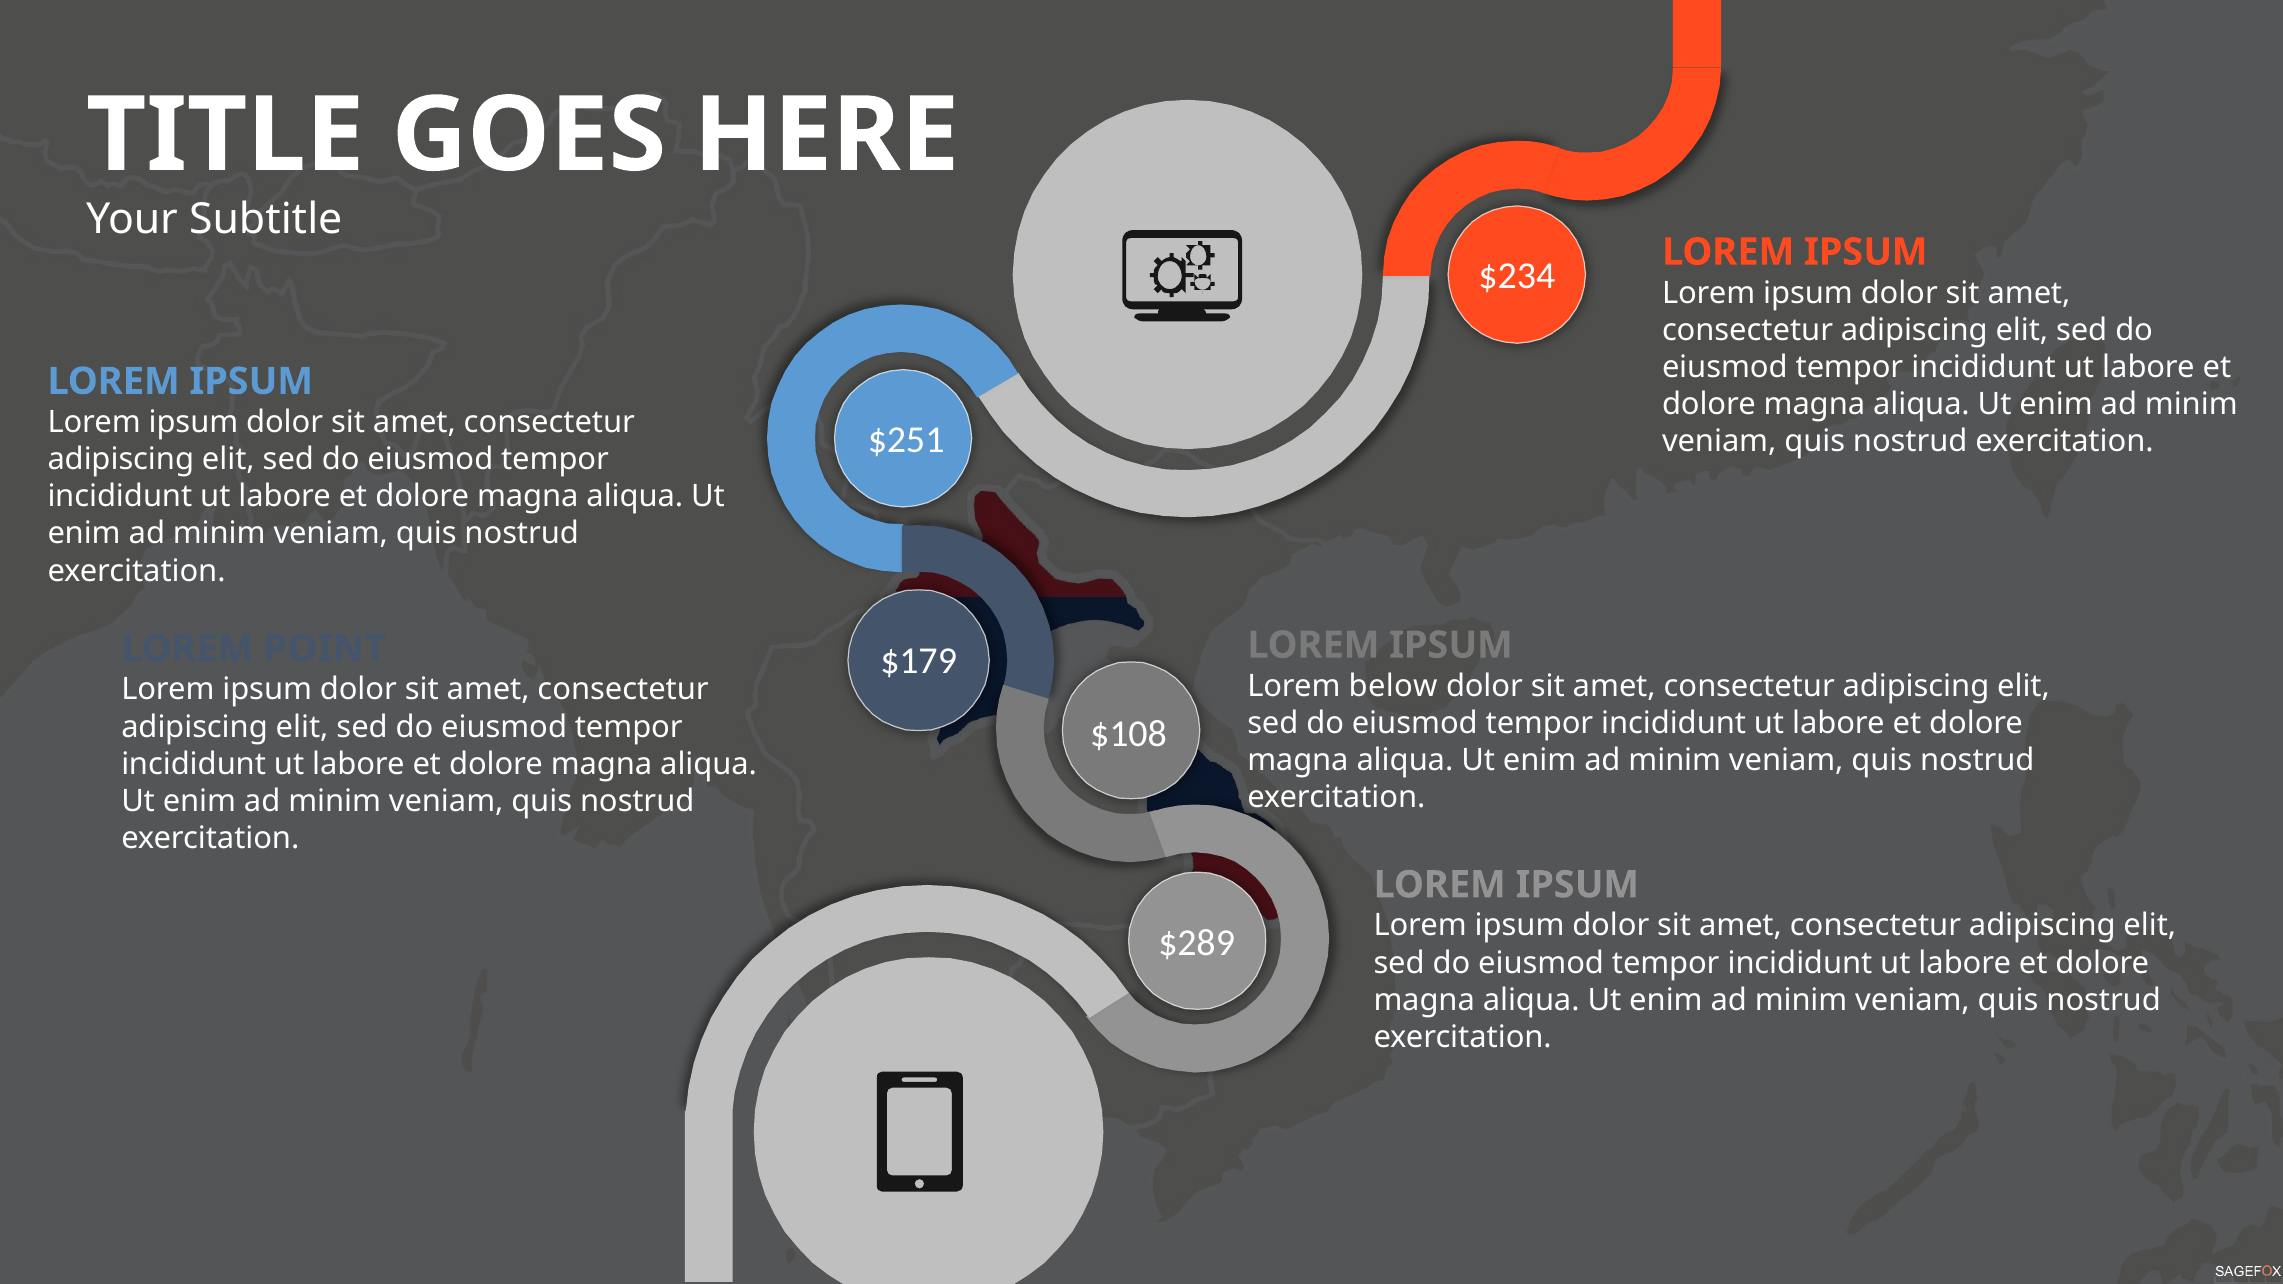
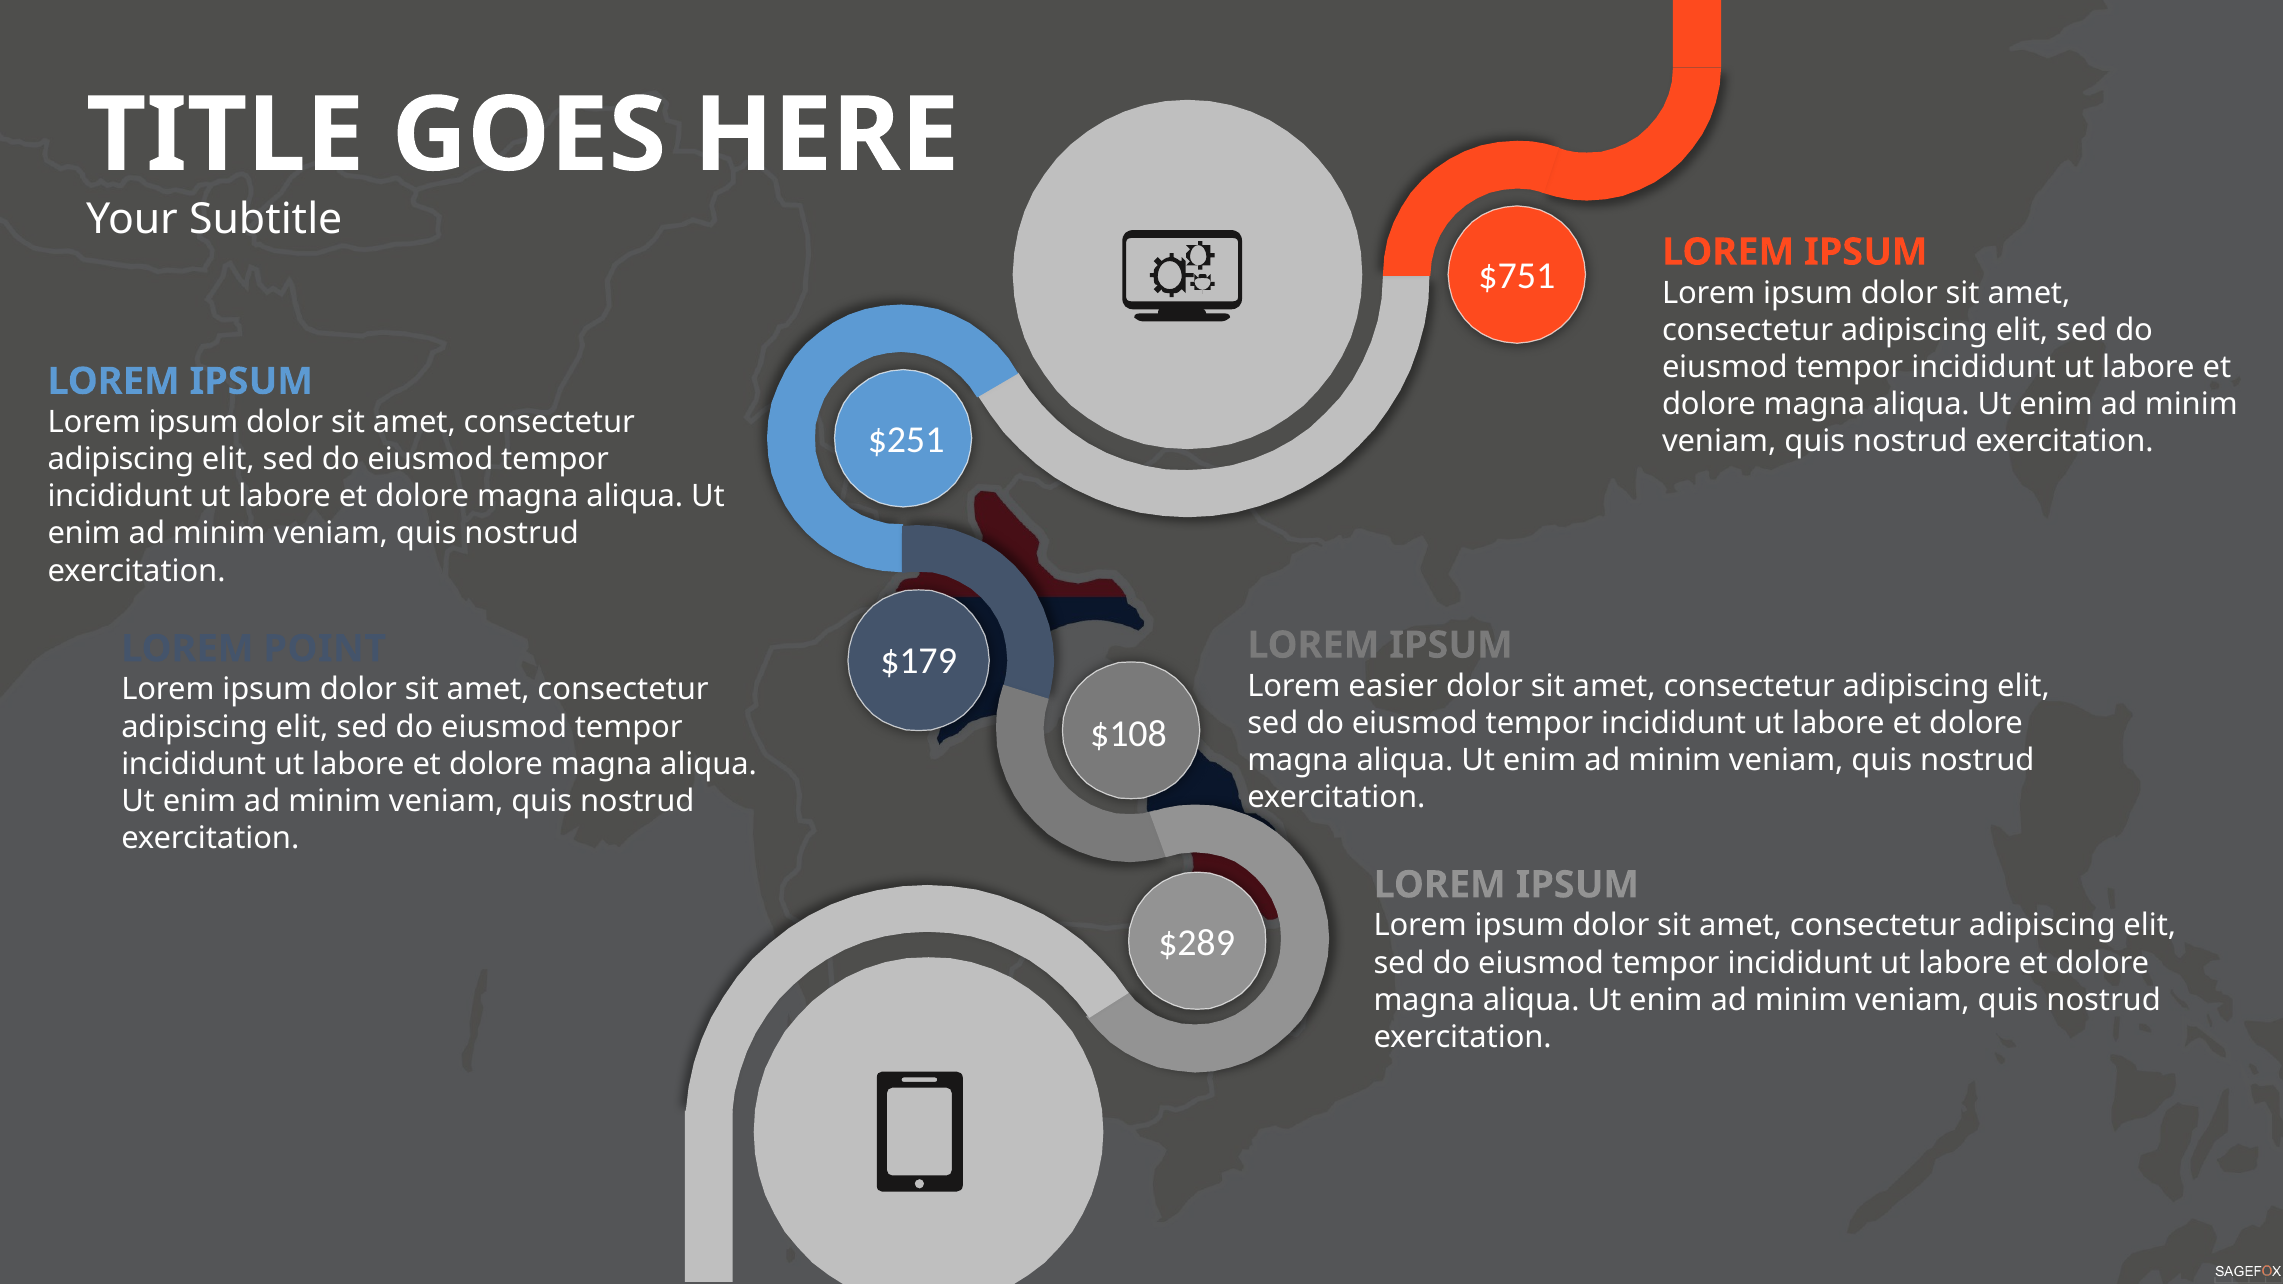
$234: $234 -> $751 (1517, 276)
below: below -> easier (1393, 686)
